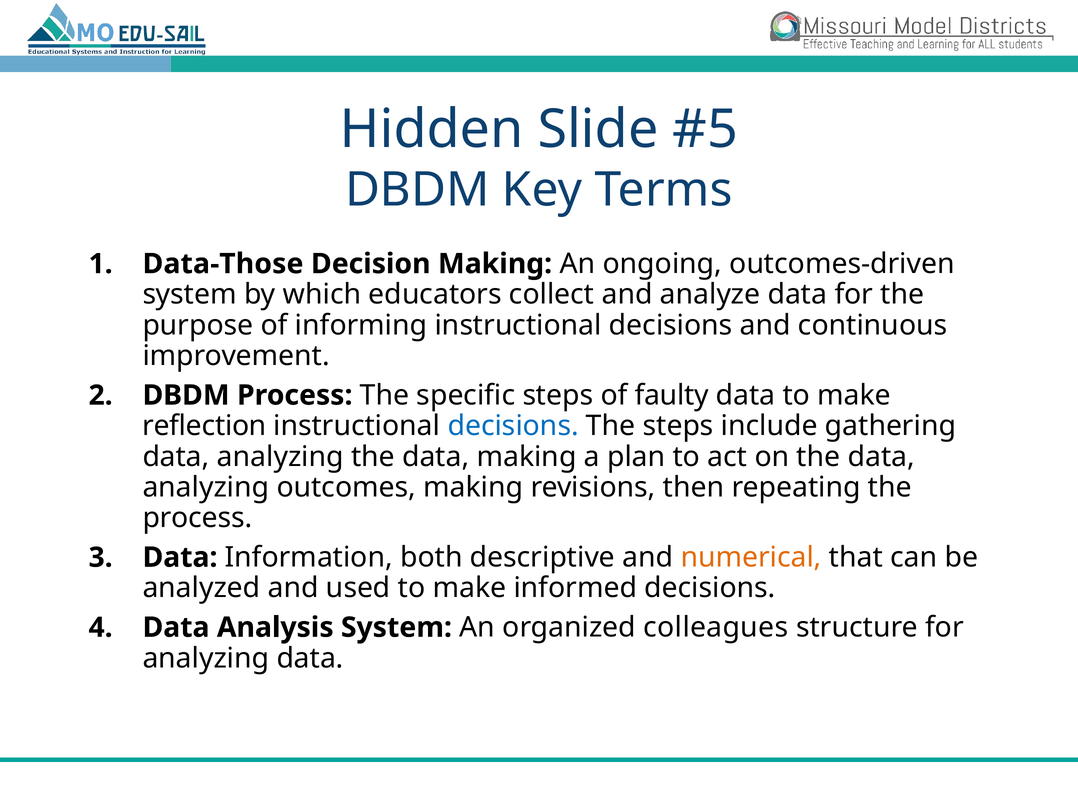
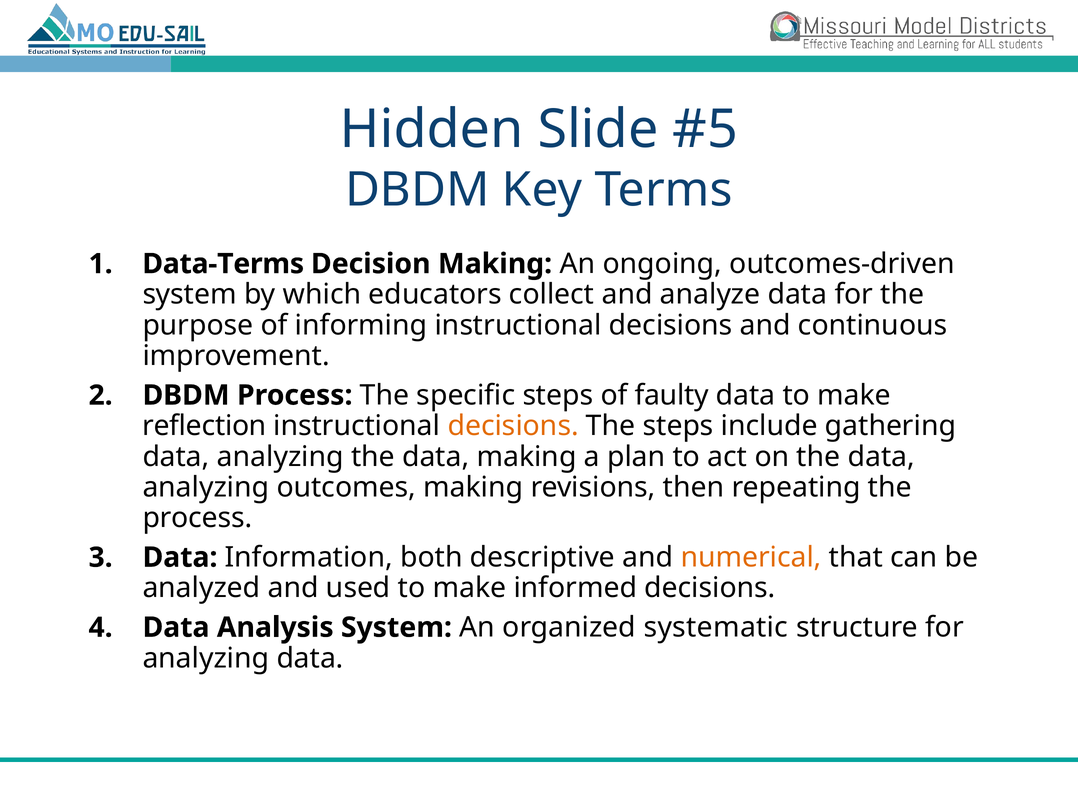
Data-Those: Data-Those -> Data-Terms (223, 264)
decisions colour: blue -> orange (513, 426)
colleagues: colleagues -> systematic (716, 628)
